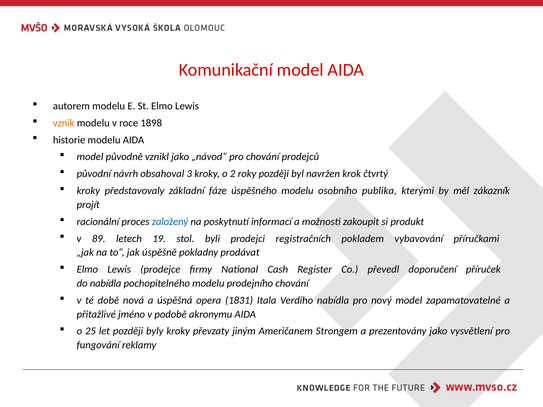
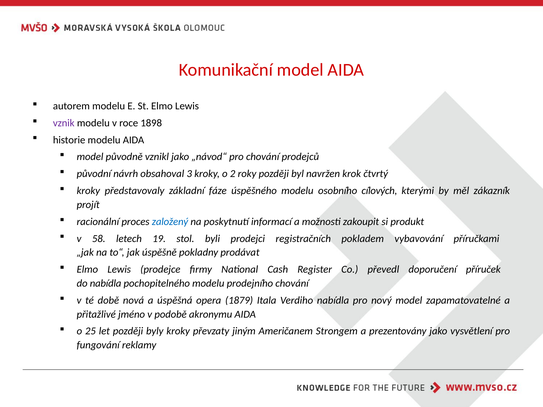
vznik colour: orange -> purple (64, 123)
publika: publika -> cílových (379, 191)
89: 89 -> 58 (99, 239)
1831: 1831 -> 1879 (239, 300)
